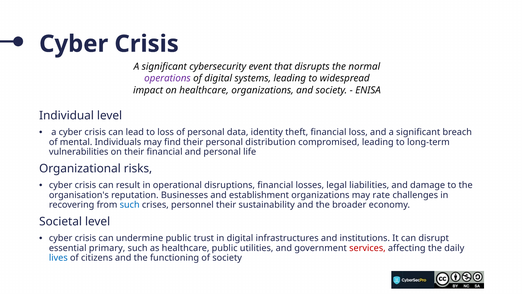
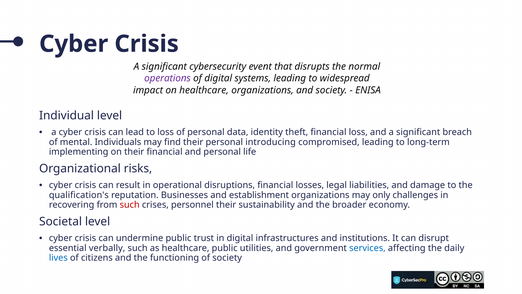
distribution: distribution -> introducing (271, 142)
vulnerabilities: vulnerabilities -> implementing (79, 152)
organisation's: organisation's -> qualification's (79, 195)
rate: rate -> only (381, 195)
such colour: blue -> red (130, 205)
primary: primary -> verbally (107, 248)
services colour: red -> blue (367, 248)
